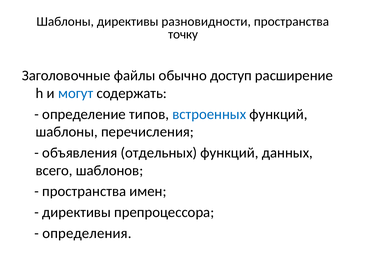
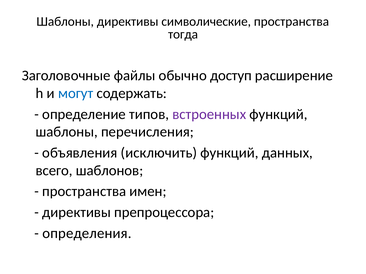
разновидности: разновидности -> символические (206, 22)
точку: точку -> тогда (183, 34)
встроенных colour: blue -> purple (209, 114)
отдельных: отдельных -> исключить (159, 153)
